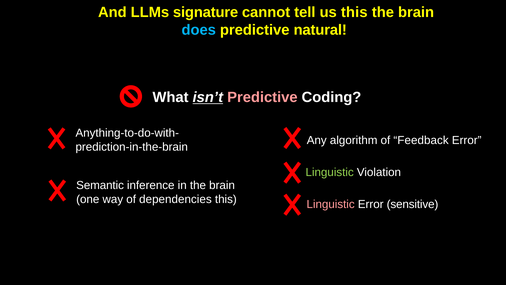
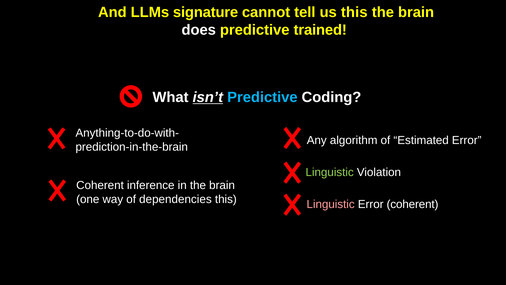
does colour: light blue -> white (199, 30)
natural: natural -> trained (320, 30)
Predictive colour: pink -> light blue (262, 97)
Feedback: Feedback -> Estimated (421, 140)
Semantic: Semantic -> Coherent (100, 185)
Error sensitive: sensitive -> coherent (413, 204)
